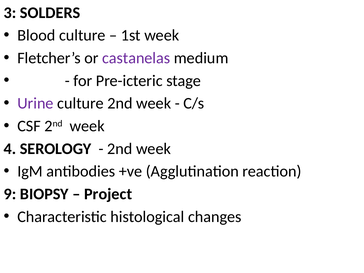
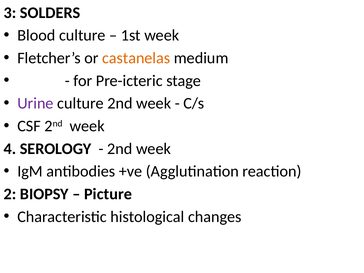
castanelas colour: purple -> orange (136, 58)
9: 9 -> 2 (10, 194)
Project: Project -> Picture (108, 194)
